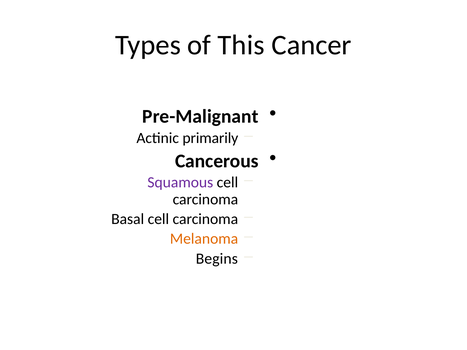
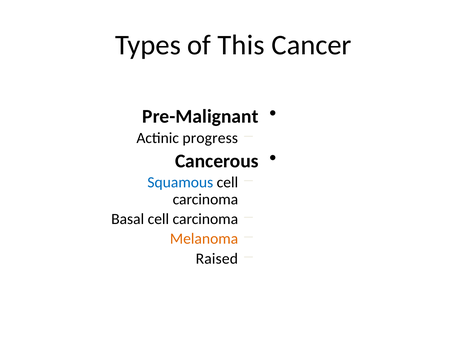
primarily: primarily -> progress (210, 138)
Squamous colour: purple -> blue (180, 183)
Begins: Begins -> Raised (217, 259)
